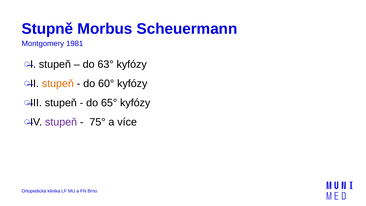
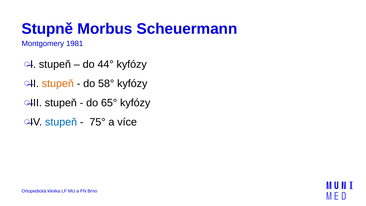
63°: 63° -> 44° (106, 64)
60°: 60° -> 58° (106, 84)
stupeň colour: purple -> blue (61, 122)
